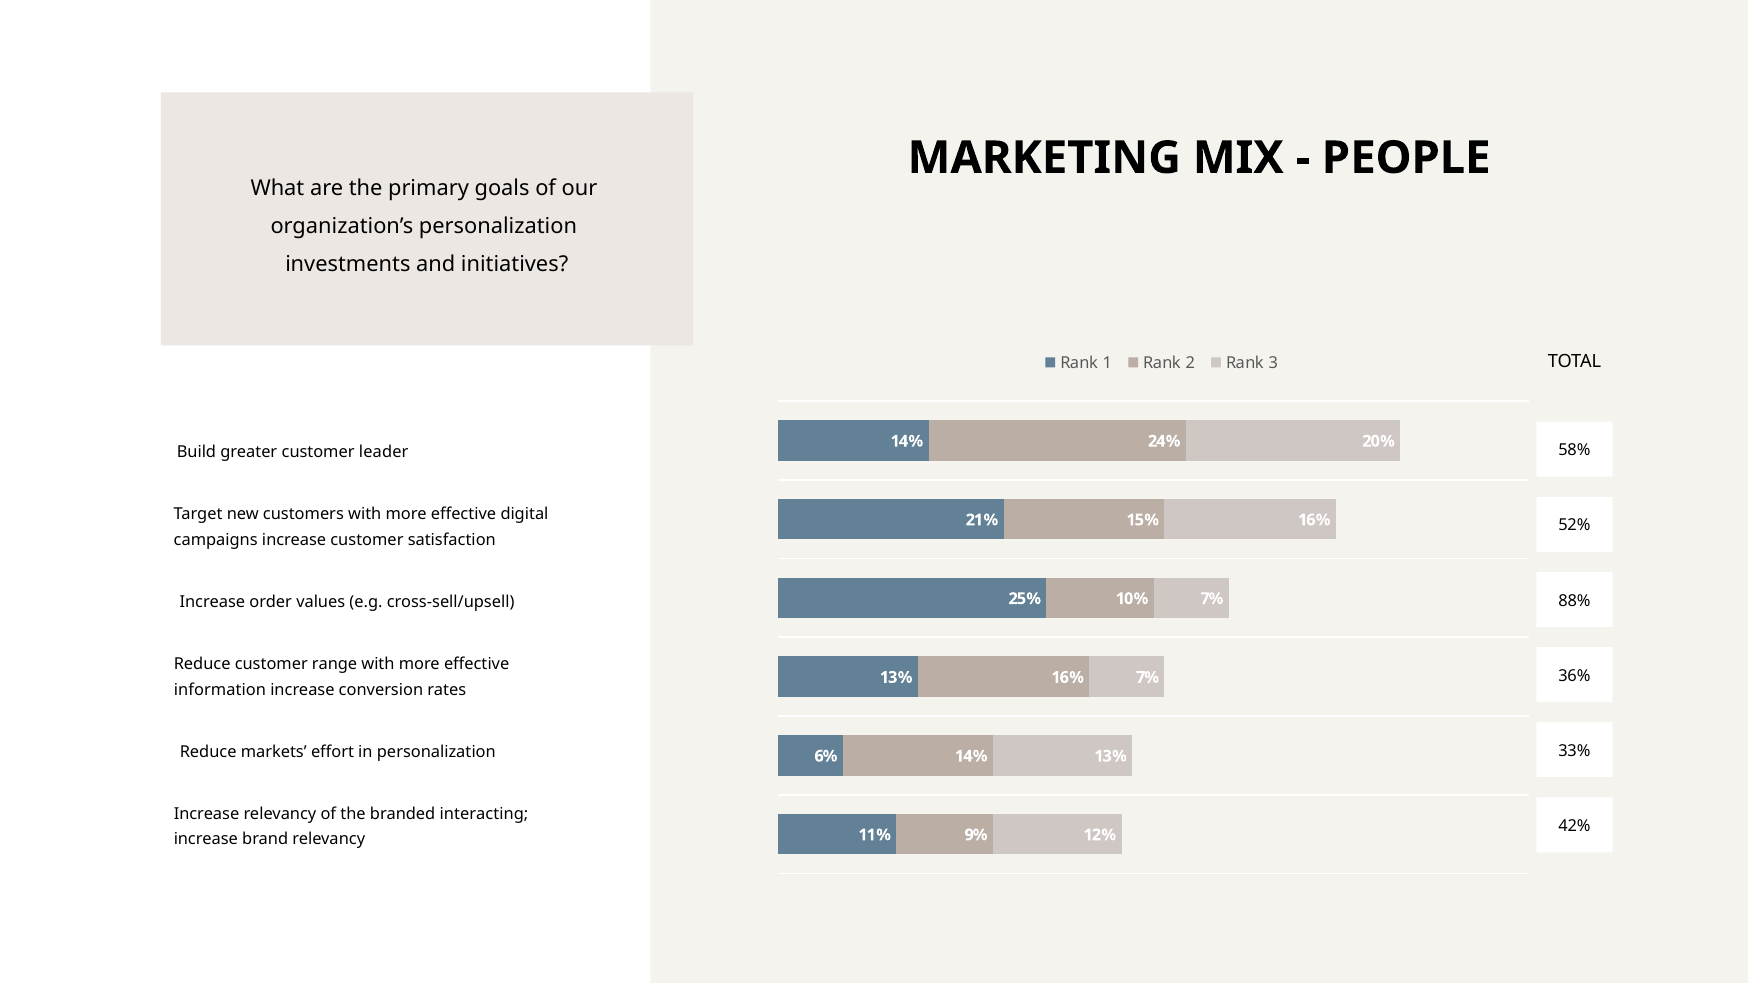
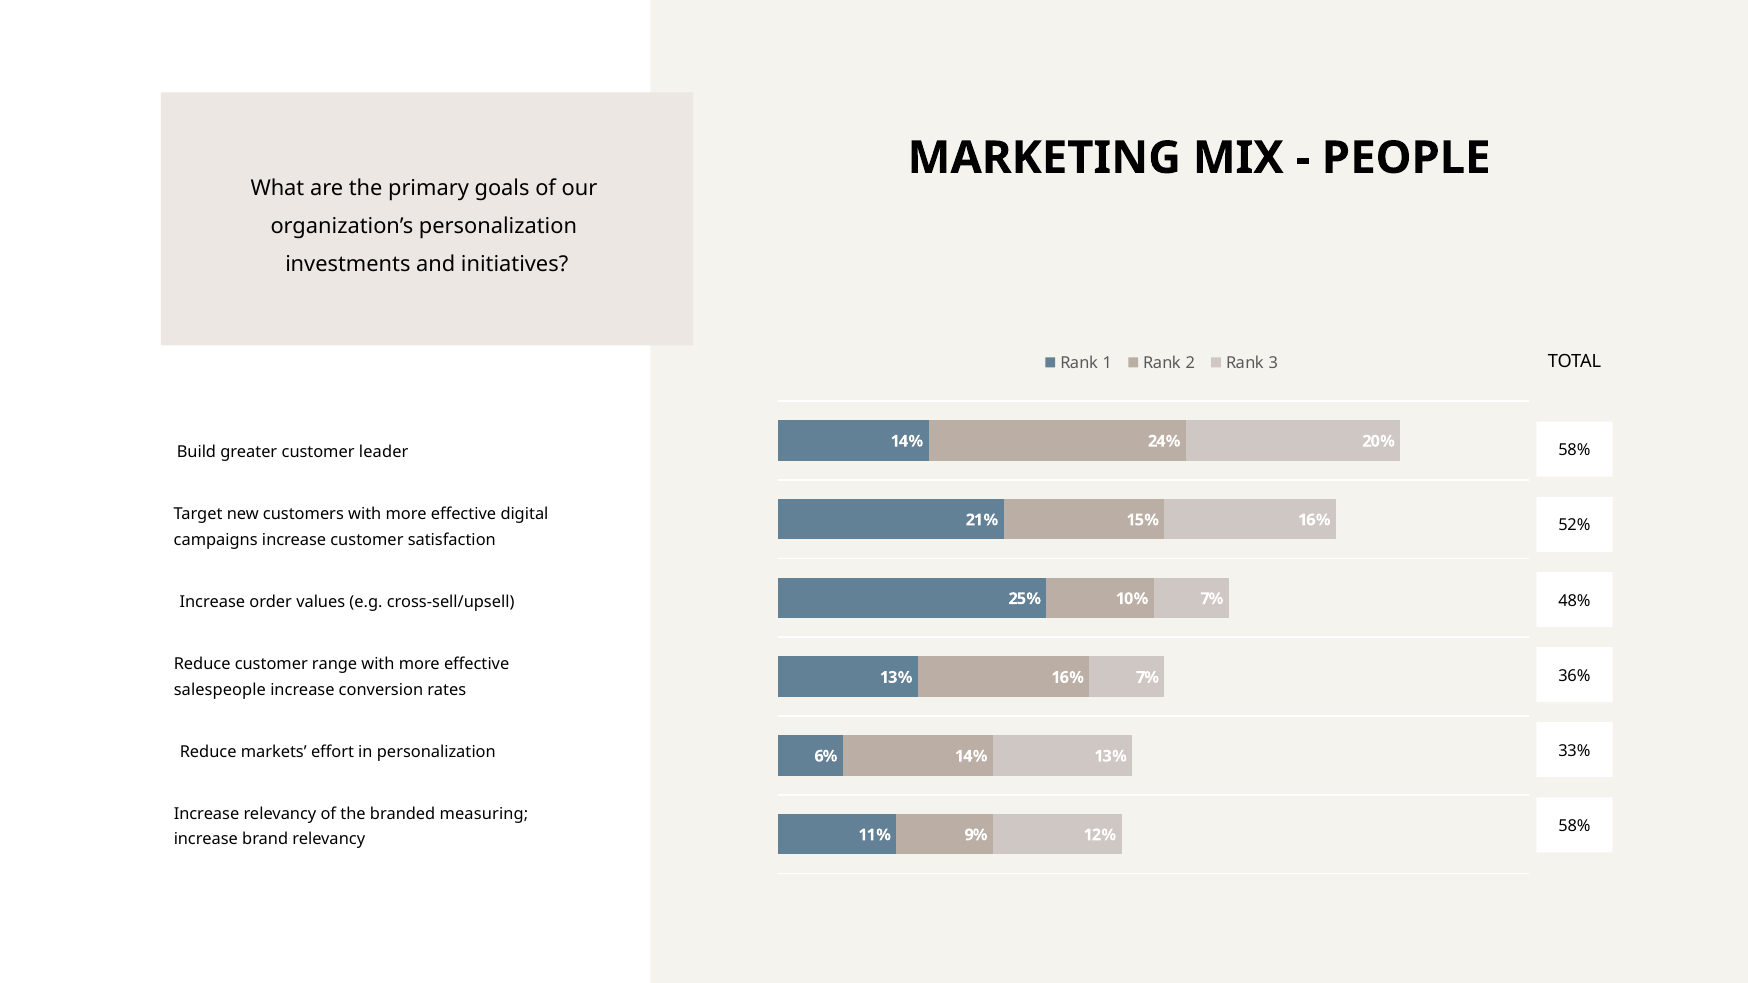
88%: 88% -> 48% (1574, 601)
information: information -> salespeople (220, 690)
interacting: interacting -> measuring (484, 814)
42%: 42% -> 58% (1574, 826)
